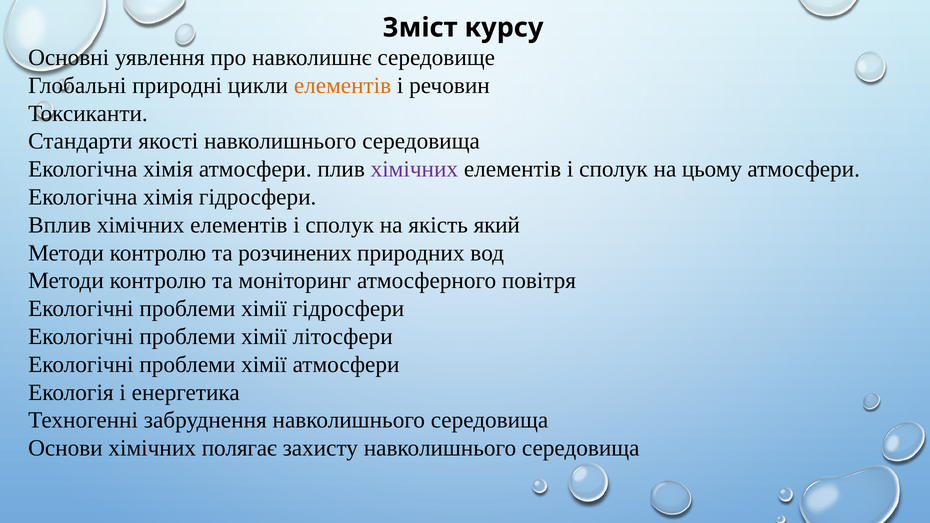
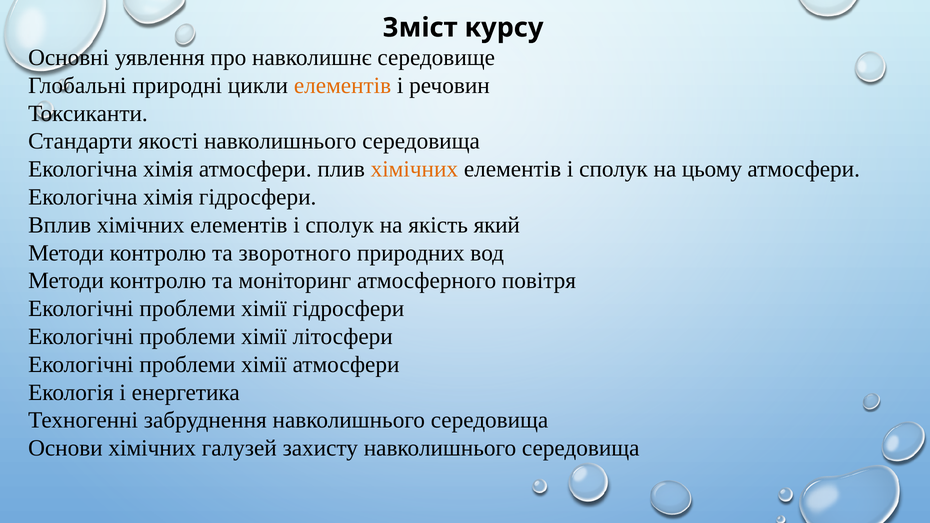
хімічних colour: purple -> orange (414, 169)
розчинених: розчинених -> зворотного (295, 253)
полягає: полягає -> галузей (239, 448)
